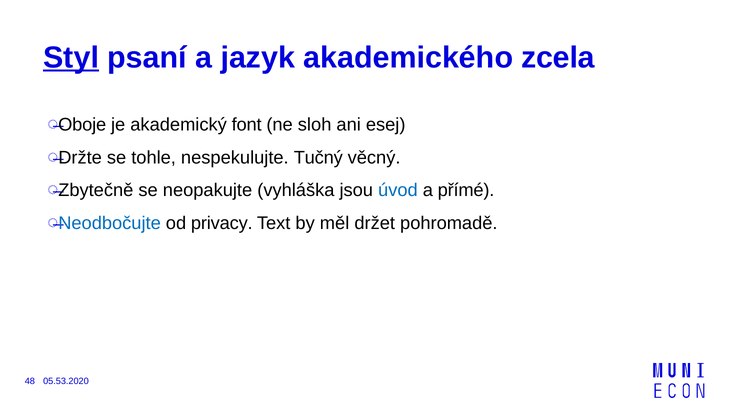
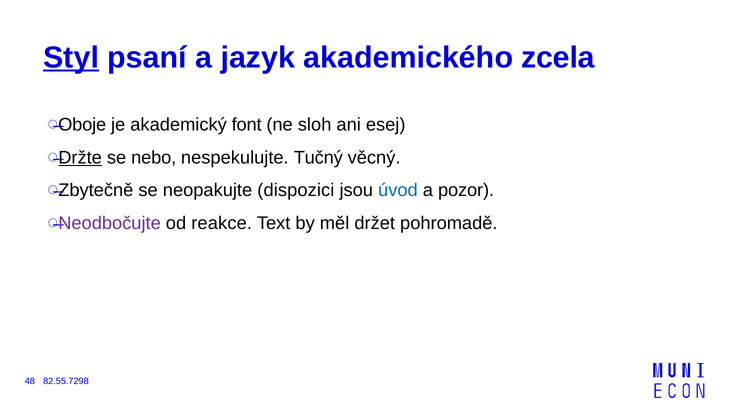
Držte underline: none -> present (80, 158)
tohle: tohle -> nebo (154, 158)
vyhláška: vyhláška -> dispozici (296, 190)
přímé: přímé -> pozor (466, 190)
Neodbočujte colour: blue -> purple (110, 223)
privacy: privacy -> reakce (222, 223)
05.53.2020: 05.53.2020 -> 82.55.7298 (66, 382)
